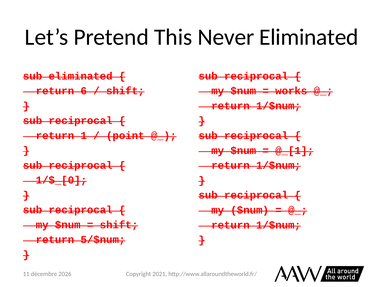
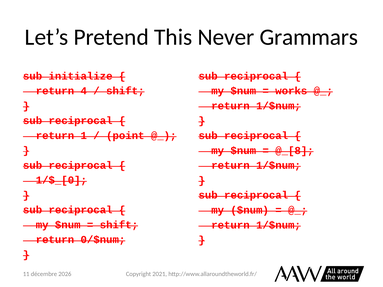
Never Eliminated: Eliminated -> Grammars (309, 37)
sub eliminated: eliminated -> initialize (81, 76)
6: 6 -> 4 (84, 91)
@_[1: @_[1 -> @_[8 (294, 151)
5/$num: 5/$num -> 0/$num (103, 240)
